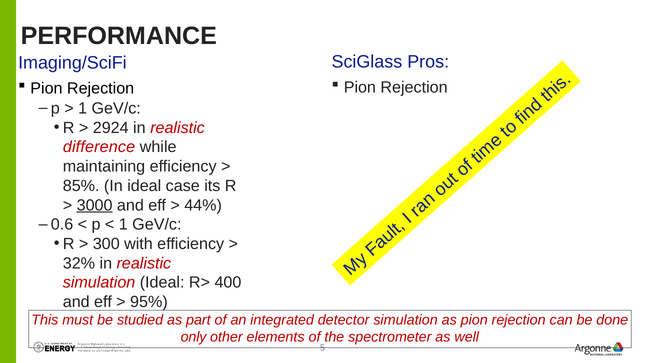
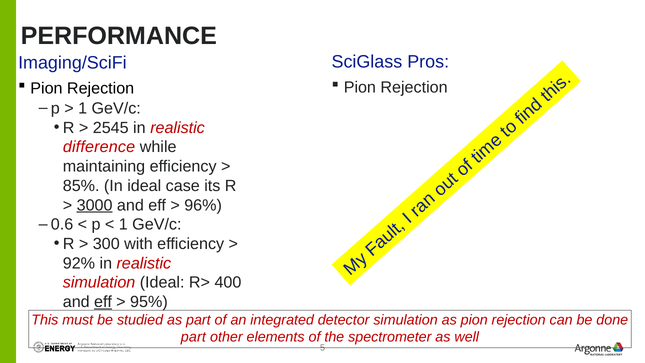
2924: 2924 -> 2545 (111, 128)
44%: 44% -> 96% (203, 205)
32%: 32% -> 92% (79, 263)
eff underline: none -> present (103, 302)
only: only -> part (193, 337)
